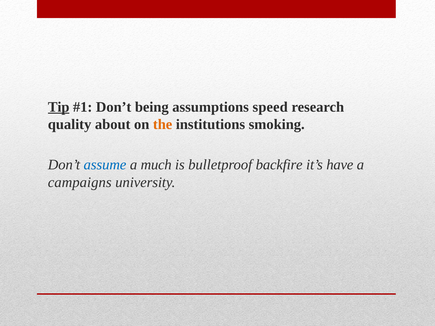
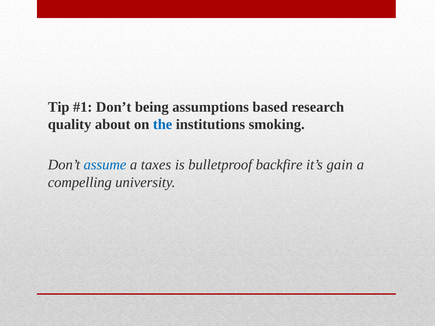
Tip underline: present -> none (59, 107)
speed: speed -> based (270, 107)
the colour: orange -> blue (163, 124)
much: much -> taxes (156, 165)
have: have -> gain (340, 165)
campaigns: campaigns -> compelling (80, 182)
